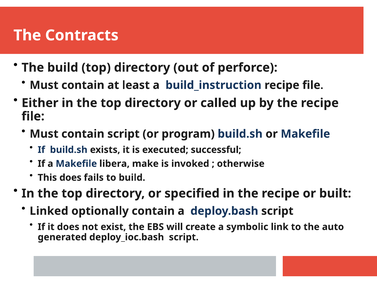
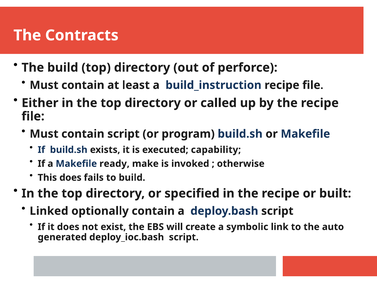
successful: successful -> capability (216, 150)
libera: libera -> ready (114, 164)
